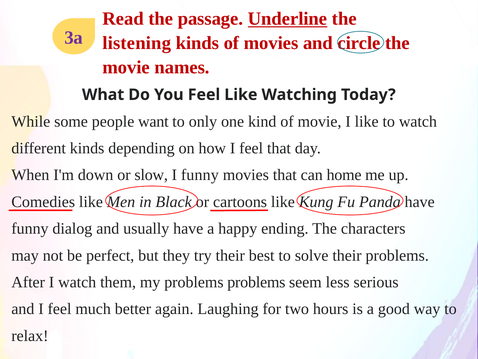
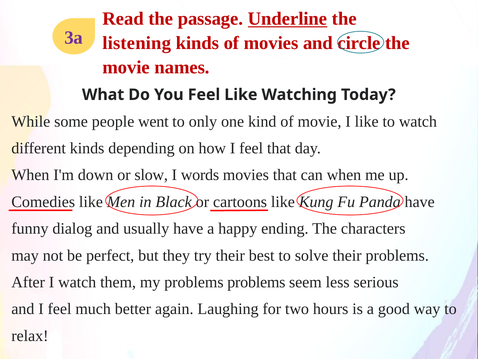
want: want -> went (153, 121)
I funny: funny -> words (200, 175)
can home: home -> when (344, 175)
